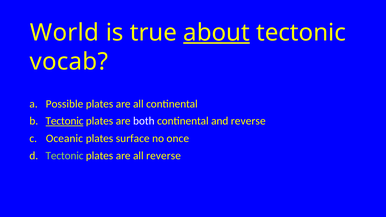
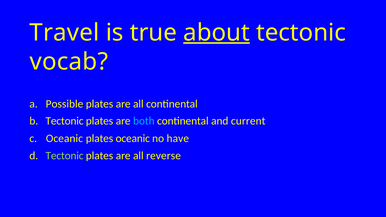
World: World -> Travel (64, 33)
Tectonic underline: present -> none (65, 121)
both colour: white -> light blue (144, 121)
and reverse: reverse -> current (248, 121)
plates surface: surface -> oceanic (133, 138)
once: once -> have (178, 138)
